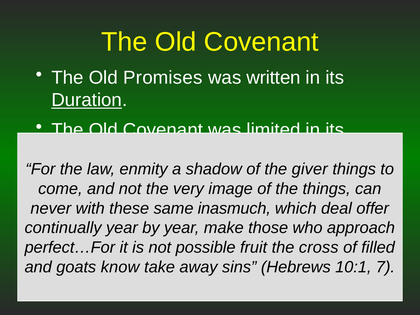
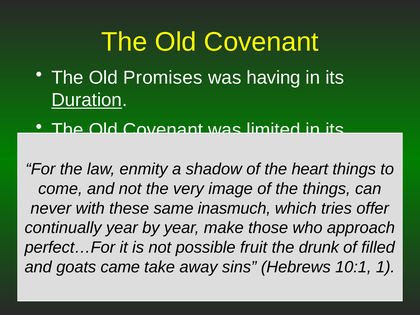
written: written -> having (274, 78)
giver: giver -> heart (310, 169)
deal: deal -> tries (336, 208)
cross: cross -> drunk (319, 248)
know: know -> came (120, 267)
7: 7 -> 1 (386, 267)
